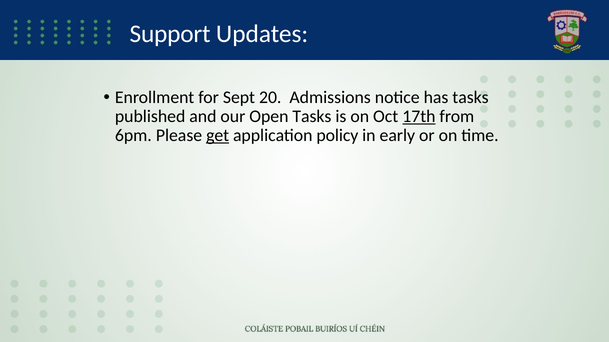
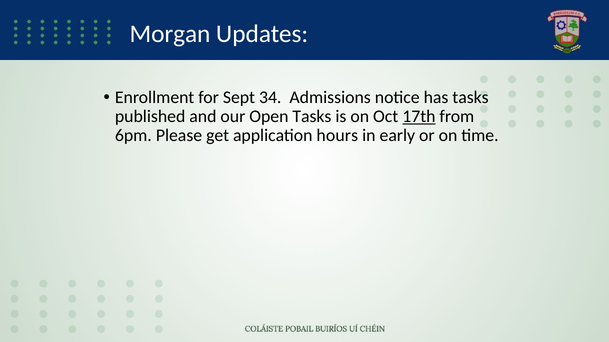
Support: Support -> Morgan (170, 34)
20: 20 -> 34 (270, 97)
get underline: present -> none (218, 136)
policy: policy -> hours (337, 136)
